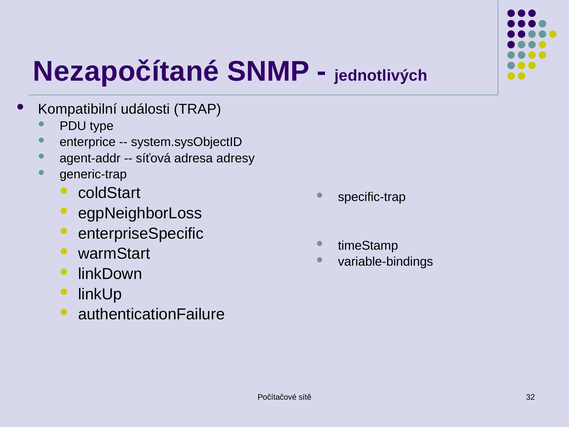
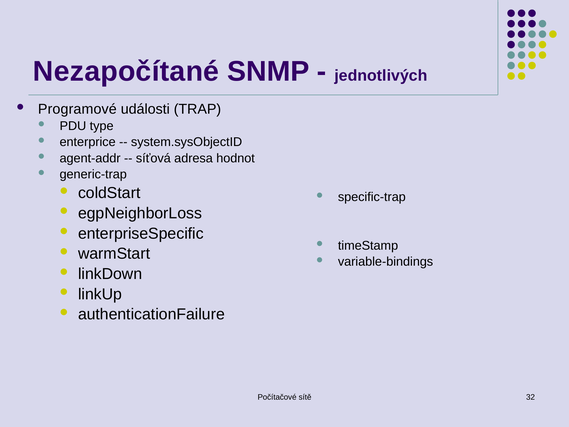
Kompatibilní: Kompatibilní -> Programové (77, 109)
adresy: adresy -> hodnot (236, 158)
